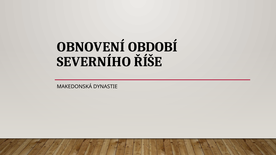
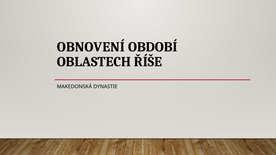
SEVERNÍHO: SEVERNÍHO -> OBLASTECH (94, 62)
